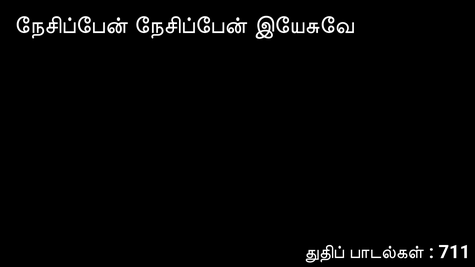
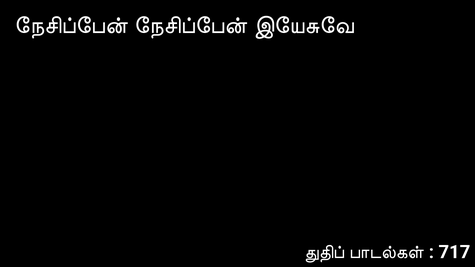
711: 711 -> 717 (454, 252)
